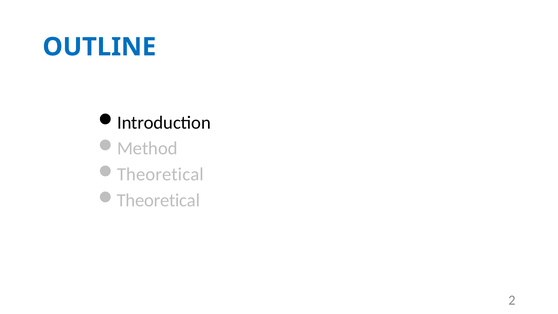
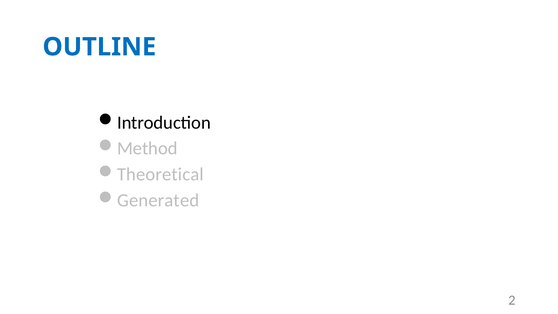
Theoretical: Theoretical -> Generated (158, 200)
